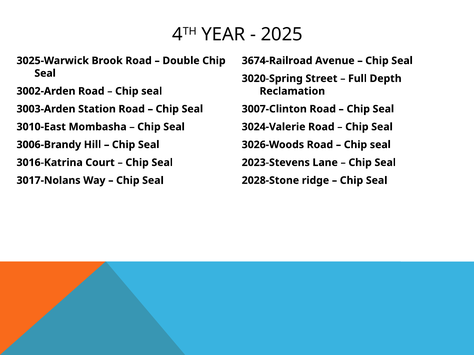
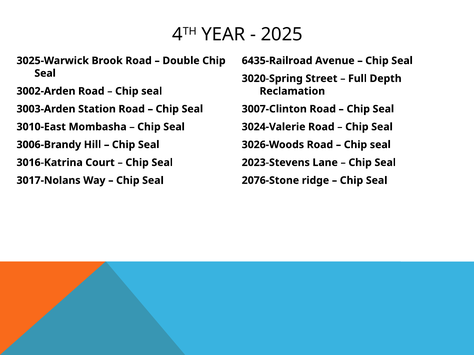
3674-Railroad: 3674-Railroad -> 6435-Railroad (277, 61)
2028-Stone: 2028-Stone -> 2076-Stone (270, 181)
